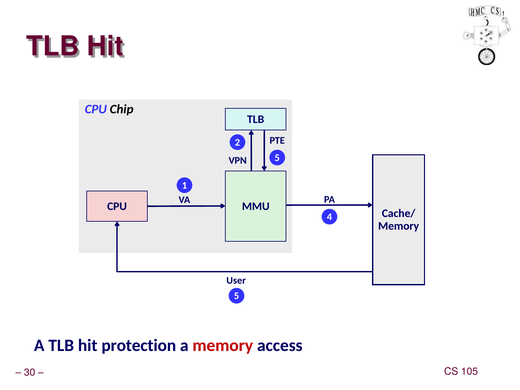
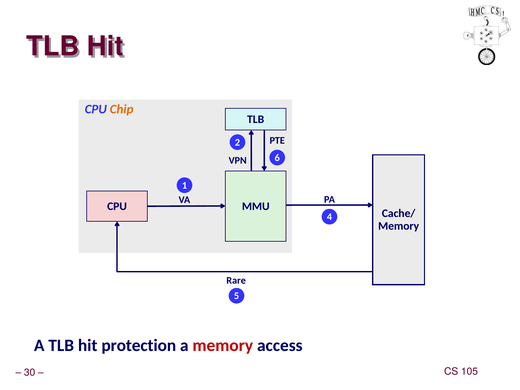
Chip colour: black -> orange (122, 109)
VPN 5: 5 -> 6 (277, 158)
User: User -> Rare (236, 281)
